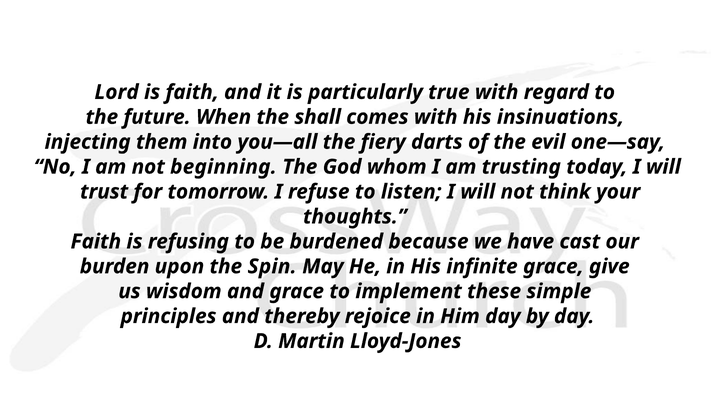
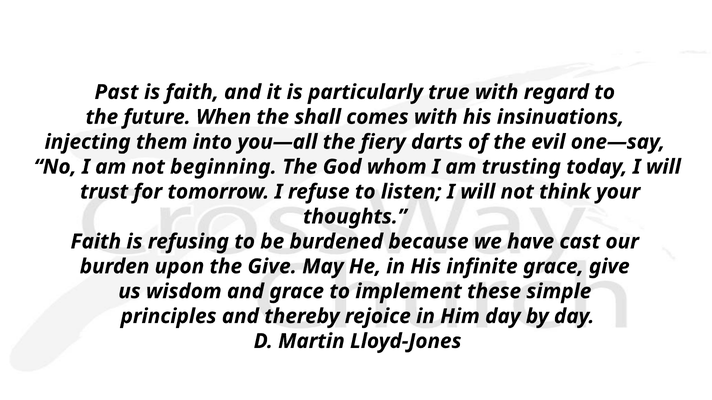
Lord: Lord -> Past (117, 92)
the Spin: Spin -> Give (272, 267)
